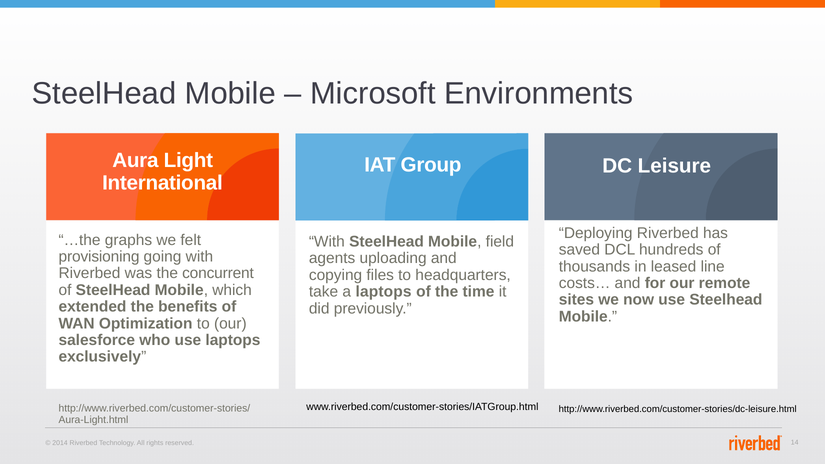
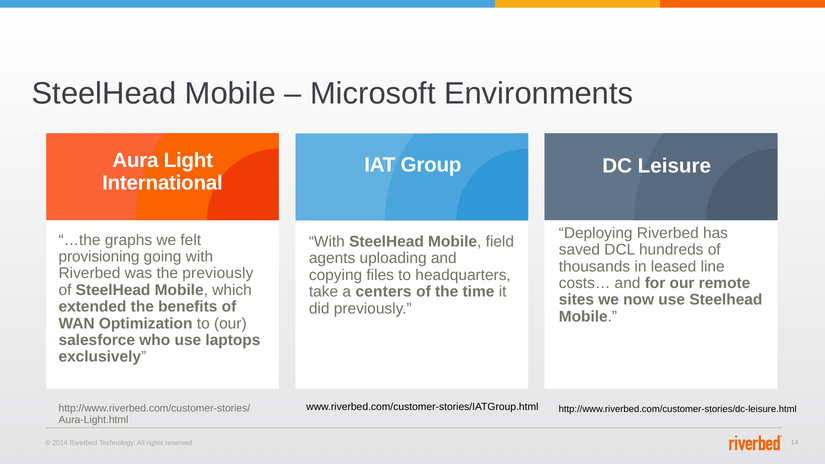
the concurrent: concurrent -> previously (218, 273)
a laptops: laptops -> centers (384, 292)
